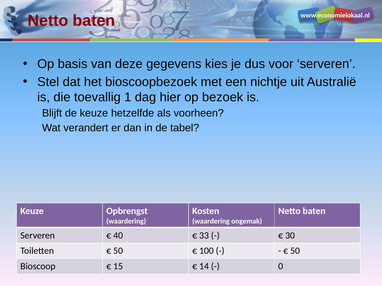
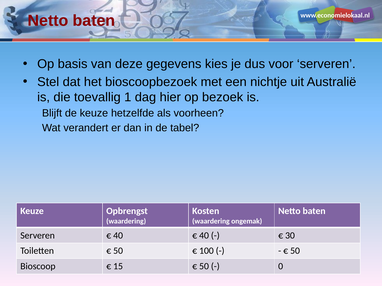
33: 33 -> 40 (204, 236)
14: 14 -> 50 (204, 267)
